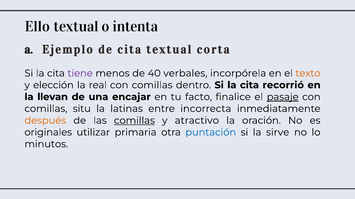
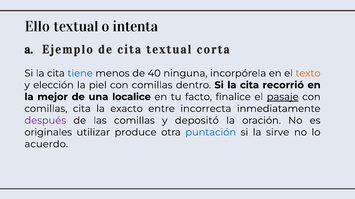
tiene colour: purple -> blue (80, 74)
verbales: verbales -> ninguna (185, 74)
real: real -> piel (98, 85)
llevan: llevan -> mejor (53, 97)
encajar: encajar -> localice (132, 97)
comillas situ: situ -> cita (82, 109)
latinas: latinas -> exacto (127, 109)
después colour: orange -> purple (45, 121)
comillas underline: present -> none (134, 121)
atractivo: atractivo -> depositó (197, 121)
primaria: primaria -> produce (136, 133)
minutos: minutos -> acuerdo (46, 145)
